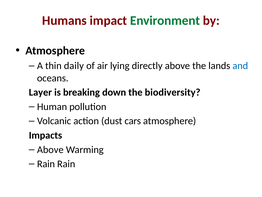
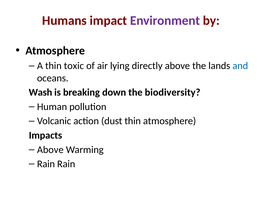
Environment colour: green -> purple (165, 21)
daily: daily -> toxic (74, 66)
Layer: Layer -> Wash (40, 92)
dust cars: cars -> thin (133, 121)
